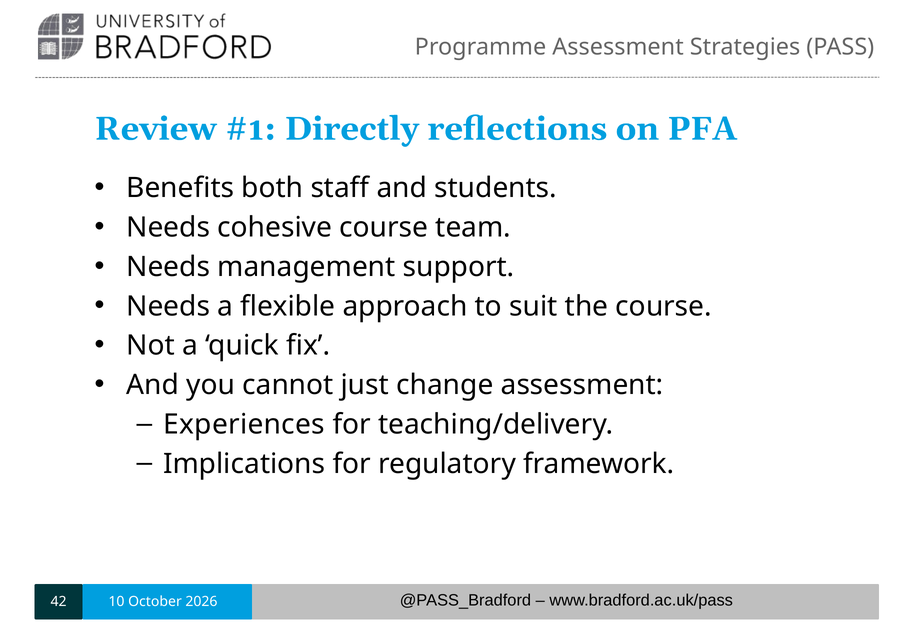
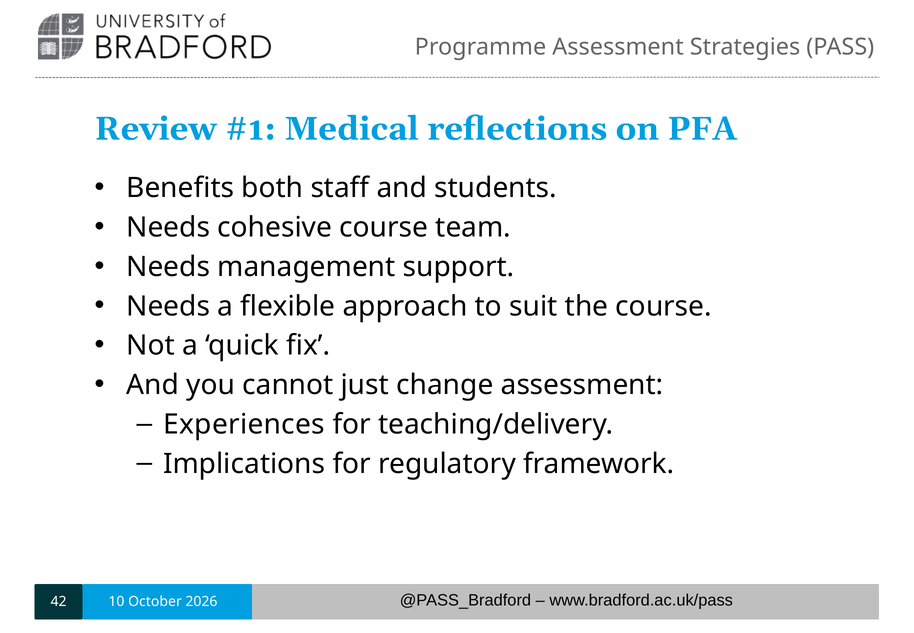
Directly: Directly -> Medical (352, 129)
